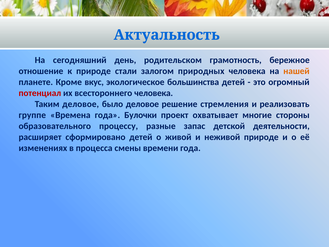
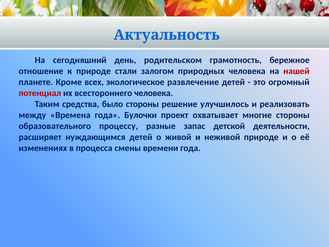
нашей colour: orange -> red (296, 71)
вкус: вкус -> всех (94, 82)
большинства: большинства -> развлечение (193, 82)
Таким деловое: деловое -> средства (81, 104)
было деловое: деловое -> стороны (142, 104)
стремления: стремления -> улучшилось (225, 104)
группе: группе -> между (32, 115)
сформировано: сформировано -> нуждающимся (95, 137)
